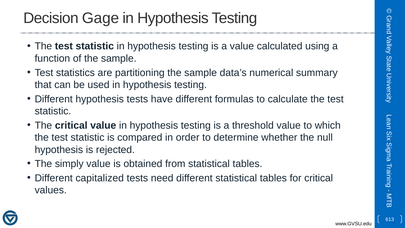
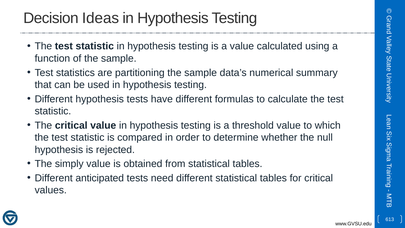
Gage: Gage -> Ideas (100, 18)
capitalized: capitalized -> anticipated (100, 178)
